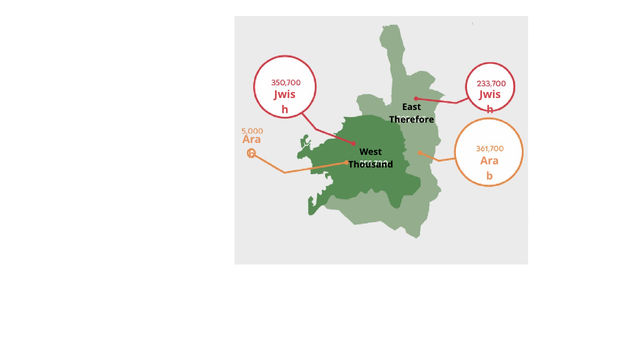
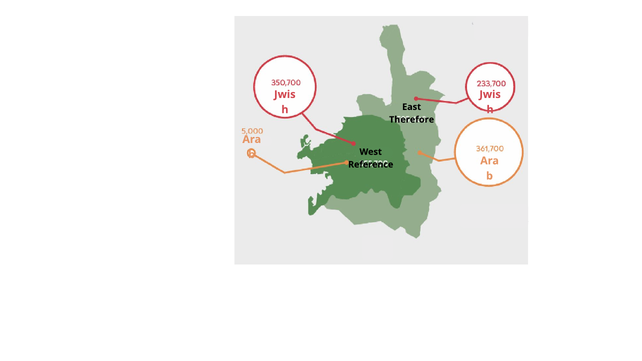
Thousand: Thousand -> Reference (371, 165)
